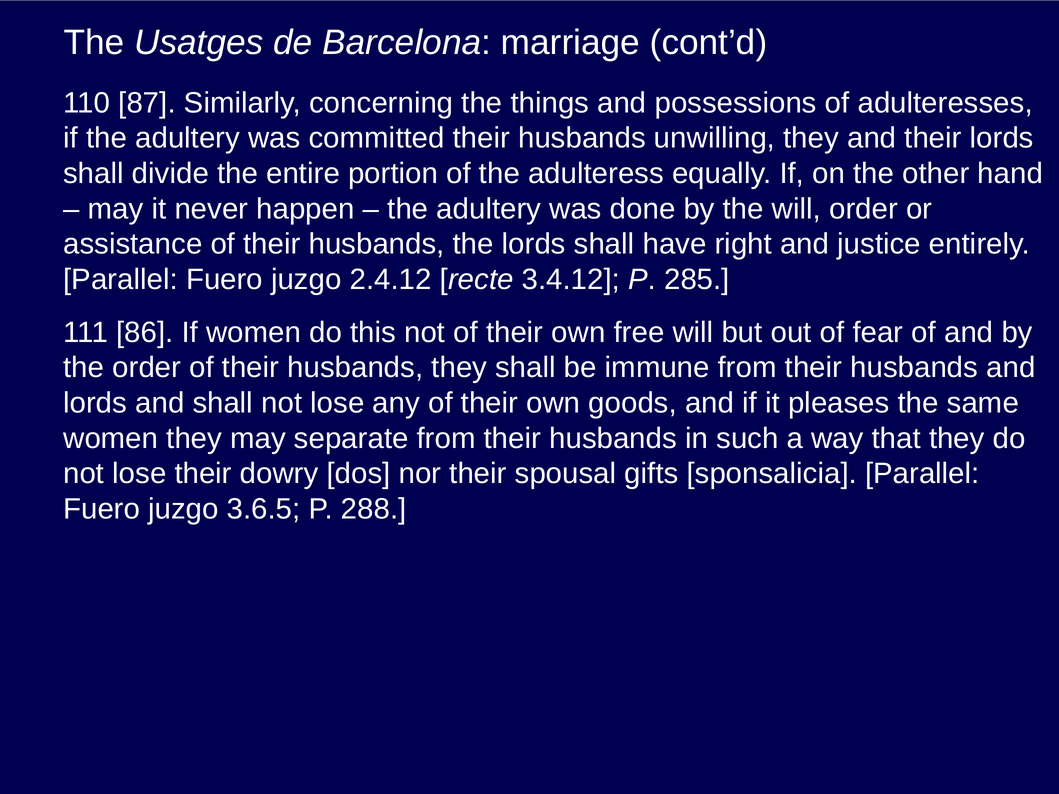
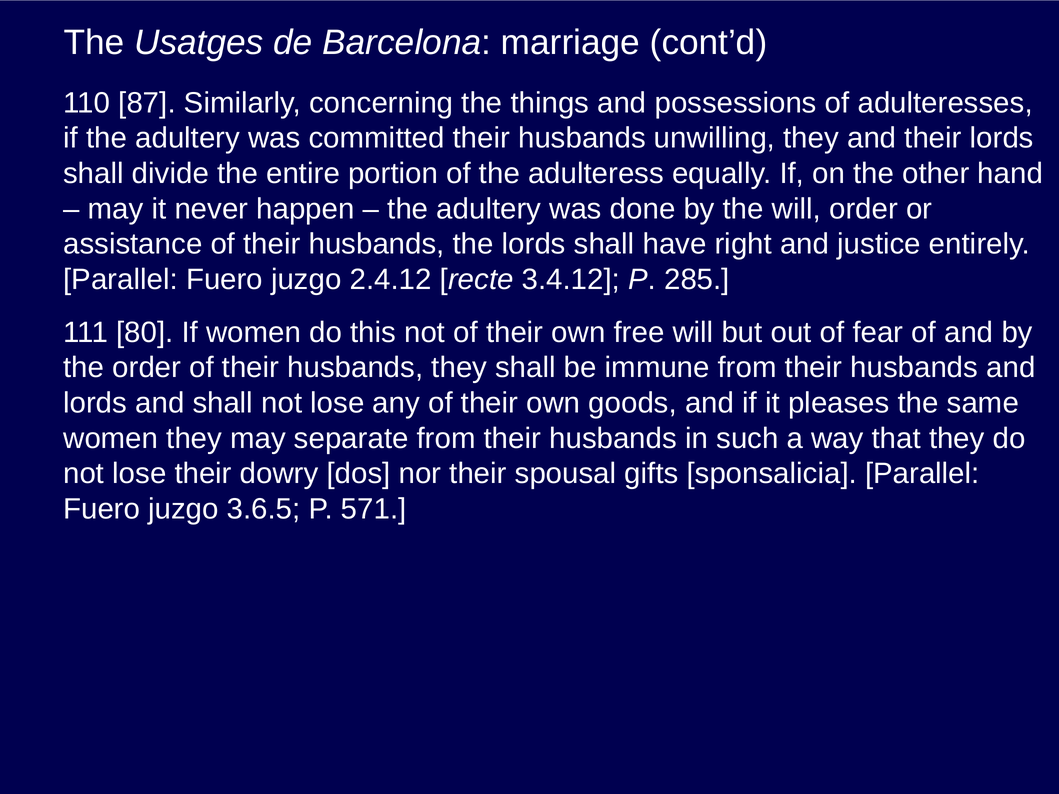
86: 86 -> 80 (145, 333)
288: 288 -> 571 (374, 509)
